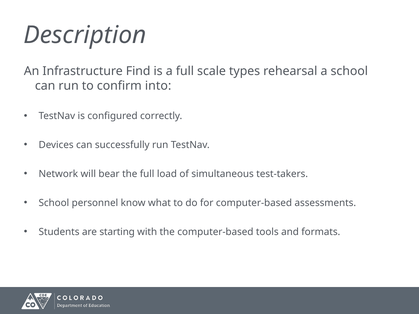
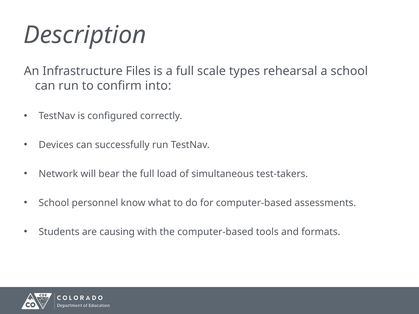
Find: Find -> Files (138, 71)
starting: starting -> causing (117, 232)
